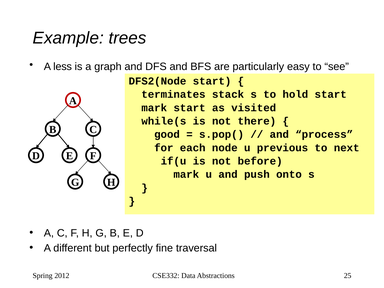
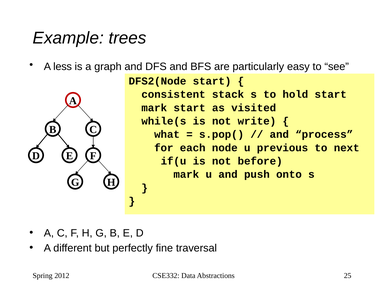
terminates: terminates -> consistent (173, 94)
there: there -> write (257, 121)
good: good -> what (167, 134)
